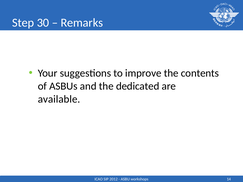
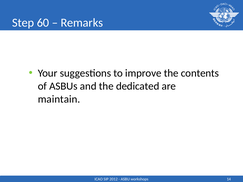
30: 30 -> 60 (43, 23)
available: available -> maintain (59, 99)
